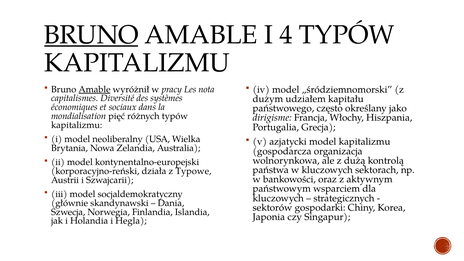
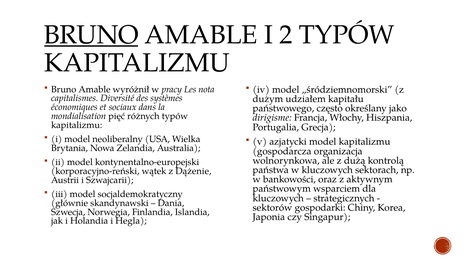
4: 4 -> 2 (286, 35)
Amable underline: present -> none (95, 89)
działa: działa -> wątek (154, 171)
Typowe: Typowe -> Dążenie (193, 171)
